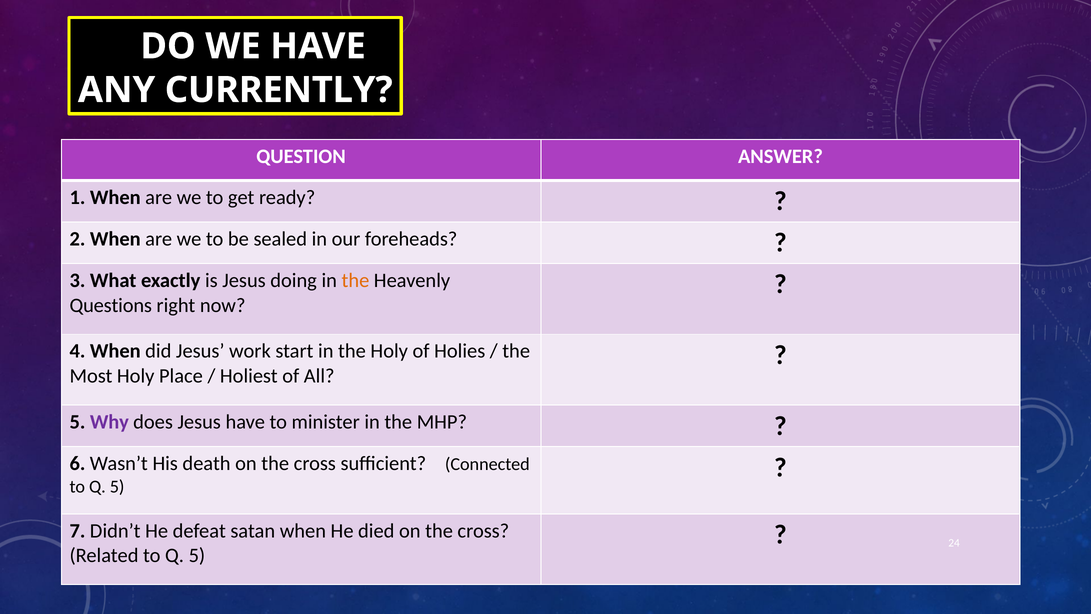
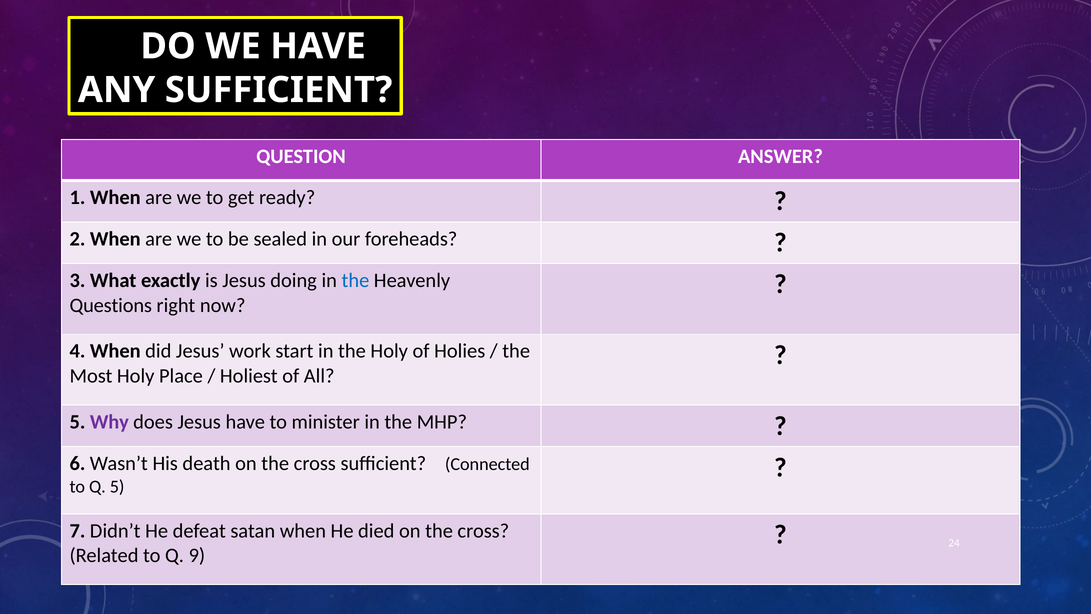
ANY CURRENTLY: CURRENTLY -> SUFFICIENT (279, 90)
the colour: orange -> blue (355, 280)
Related to Q 5: 5 -> 9 (197, 555)
